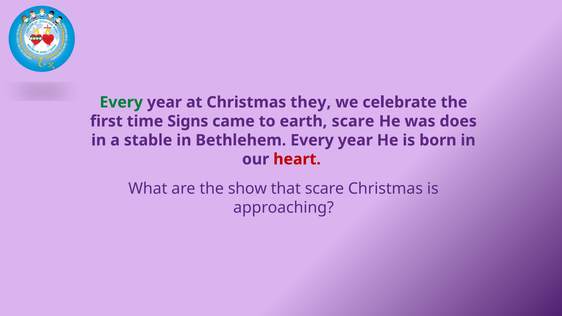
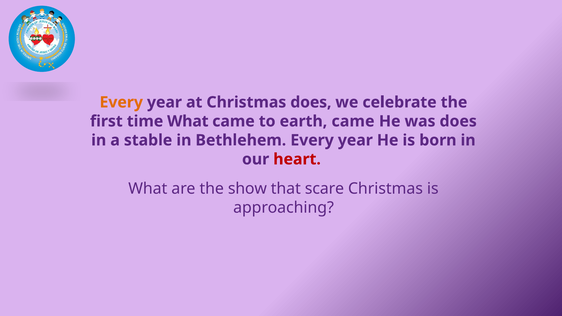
Every colour: green -> orange (121, 102)
Christmas they: they -> does (311, 102)
time Signs: Signs -> What (188, 121)
earth scare: scare -> came (353, 121)
